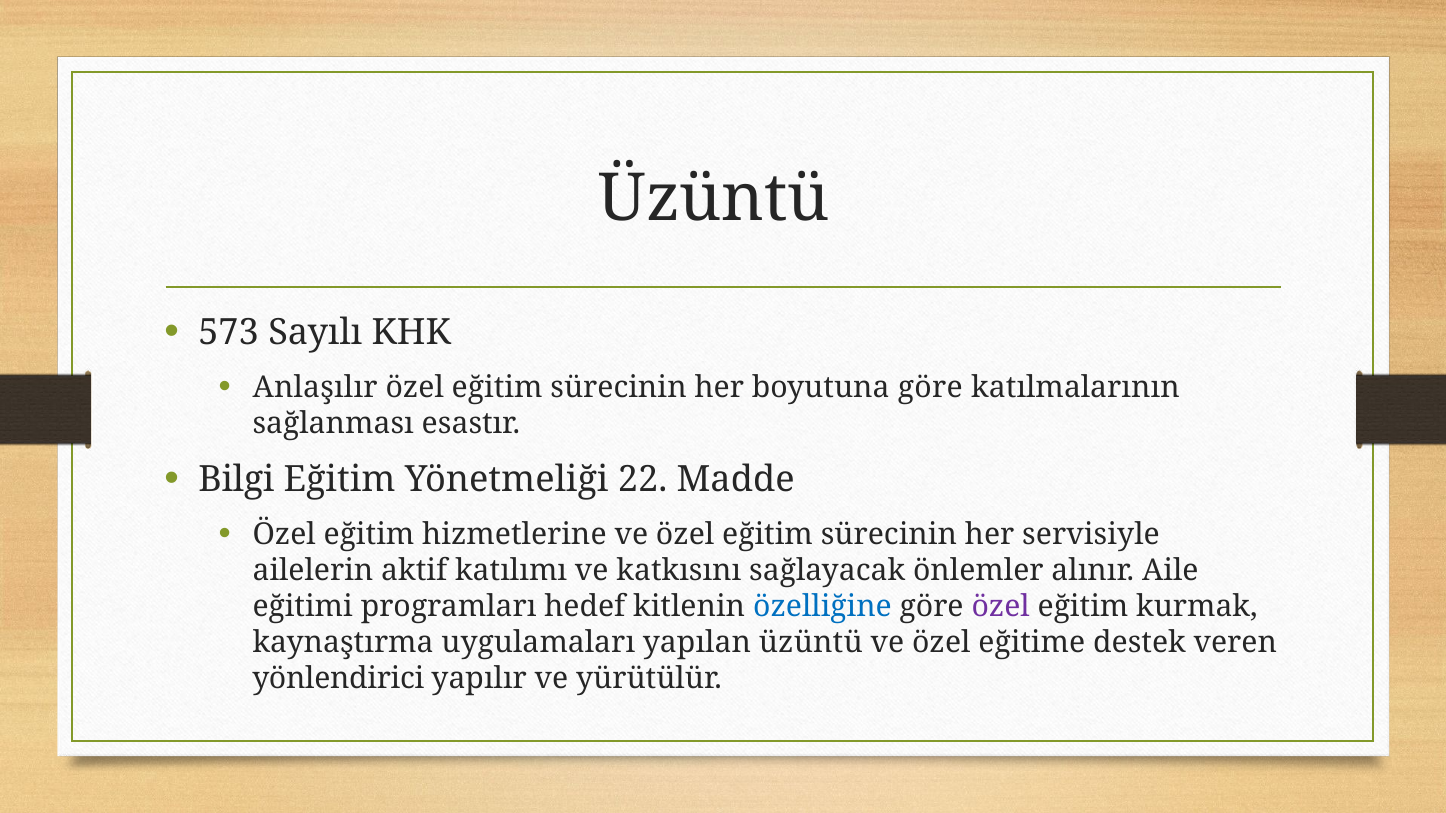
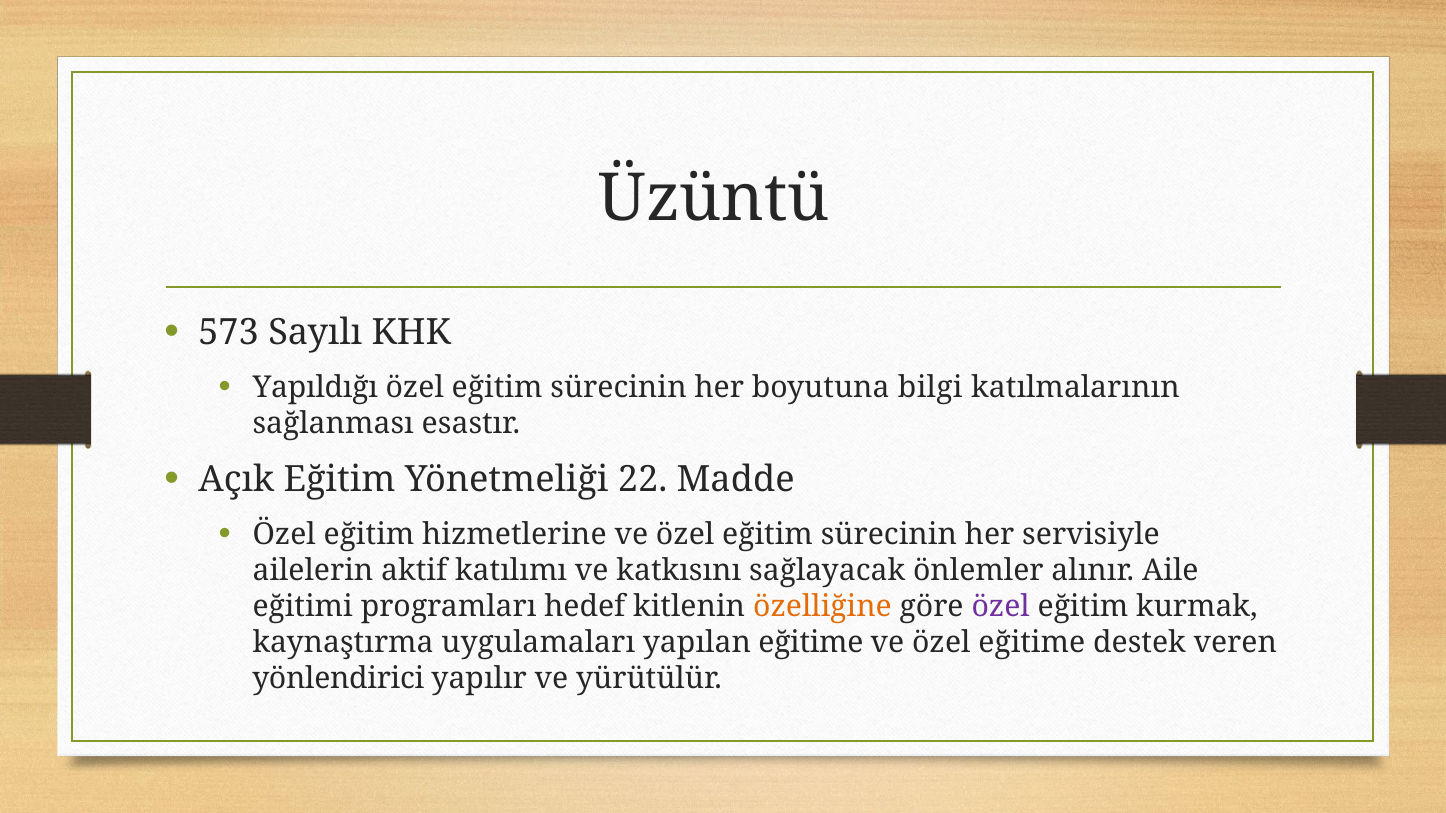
Anlaşılır: Anlaşılır -> Yapıldığı (315, 387)
boyutuna göre: göre -> bilgi (930, 387)
Bilgi: Bilgi -> Açık (236, 480)
özelliğine colour: blue -> orange (822, 607)
yapılan üzüntü: üzüntü -> eğitime (811, 643)
